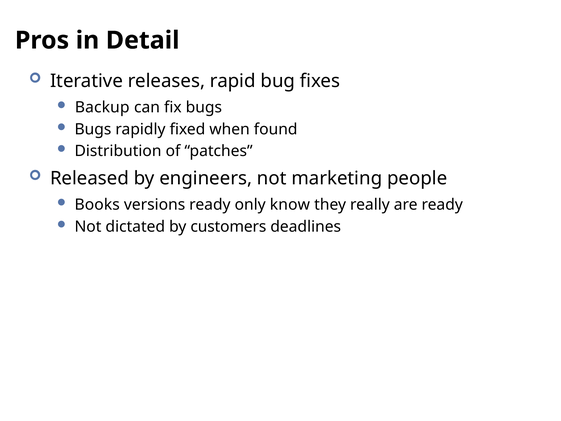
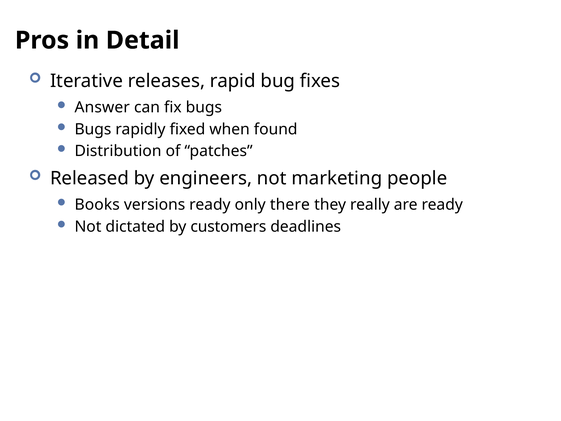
Backup: Backup -> Answer (102, 107)
know: know -> there (290, 205)
